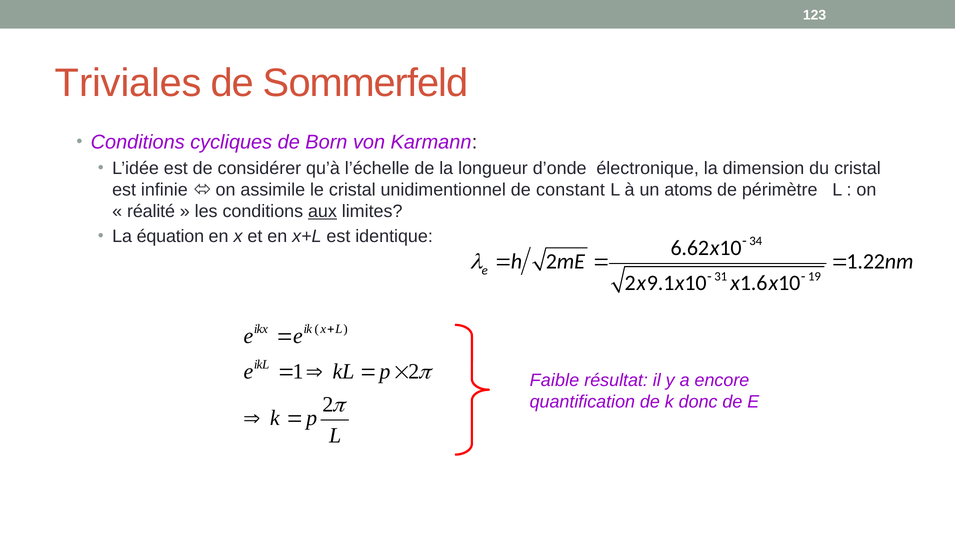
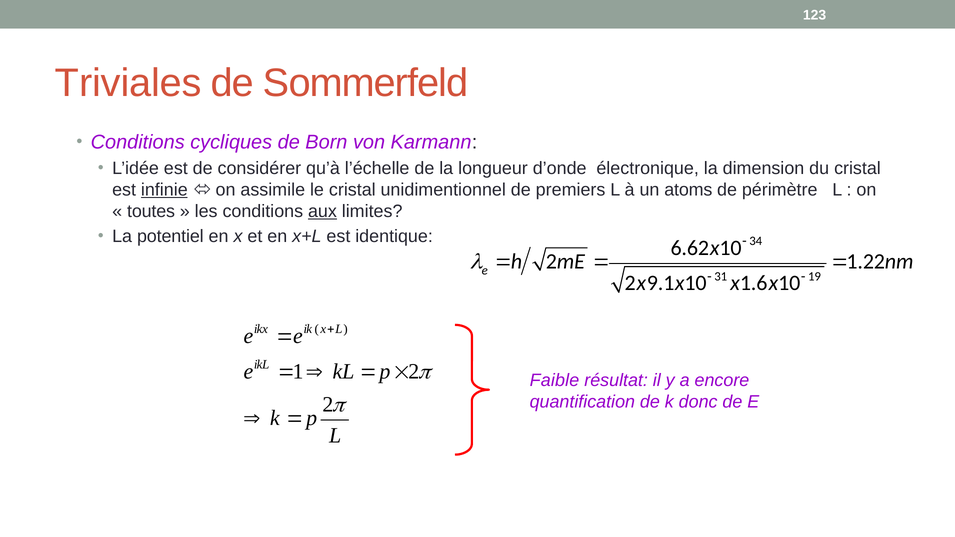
infinie underline: none -> present (164, 190)
constant: constant -> premiers (571, 190)
réalité: réalité -> toutes (151, 211)
équation: équation -> potentiel (170, 236)
